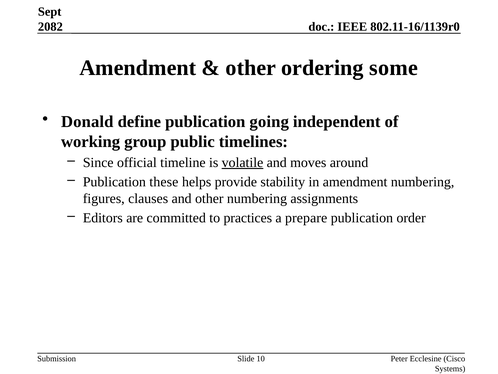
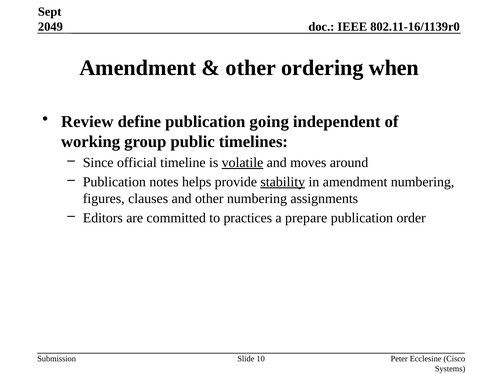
2082: 2082 -> 2049 (50, 27)
some: some -> when (394, 68)
Donald: Donald -> Review (87, 122)
these: these -> notes (164, 182)
stability underline: none -> present (283, 182)
